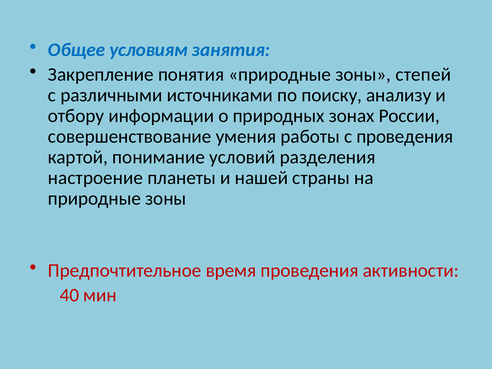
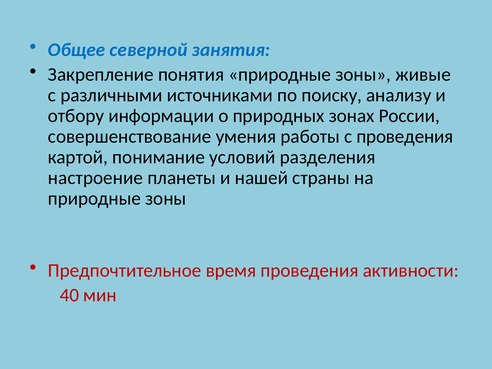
условиям: условиям -> северной (149, 50)
степей: степей -> живые (423, 74)
